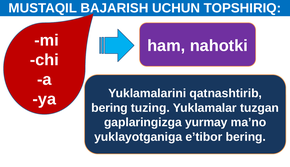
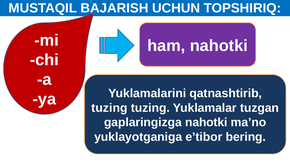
bering: bering -> tuzing (109, 108)
gaplaringizga yurmay: yurmay -> nahotki (206, 122)
